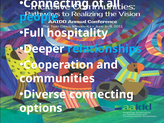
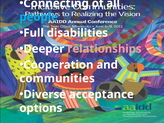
hospitality: hospitality -> disabilities (77, 33)
relationships colour: light blue -> pink (104, 49)
Diverse connecting: connecting -> acceptance (101, 94)
